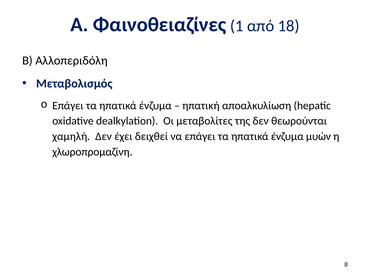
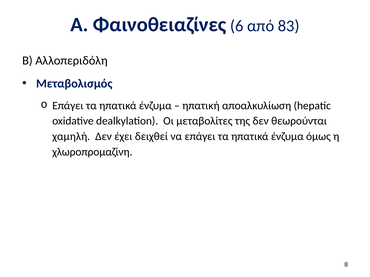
1: 1 -> 6 (237, 26)
18: 18 -> 83 (289, 26)
μυών: μυών -> όμως (318, 137)
